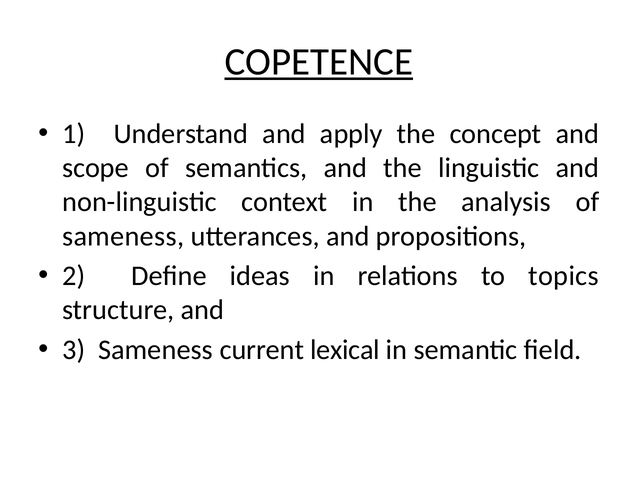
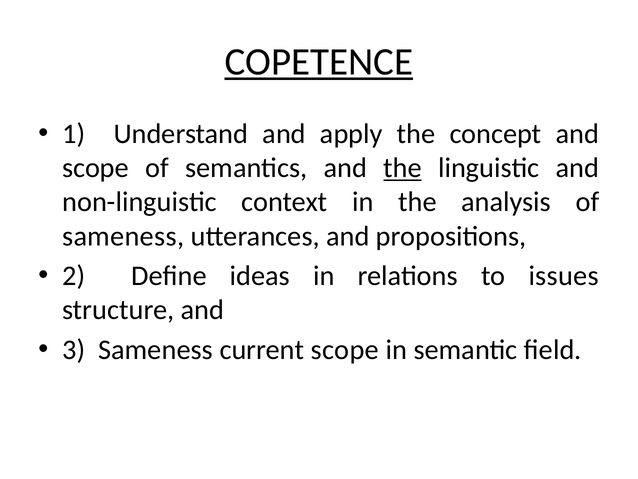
the underline: none -> present (403, 168)
topics: topics -> issues (564, 276)
current lexical: lexical -> scope (345, 349)
